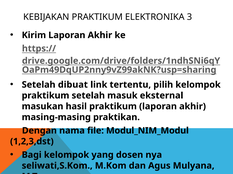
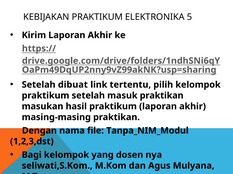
3: 3 -> 5 (189, 17)
masuk eksternal: eksternal -> praktikan (162, 96)
Modul_NIM_Modul: Modul_NIM_Modul -> Tanpa_NIM_Modul (147, 131)
